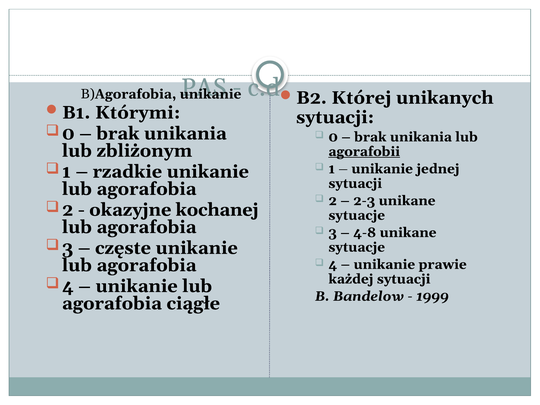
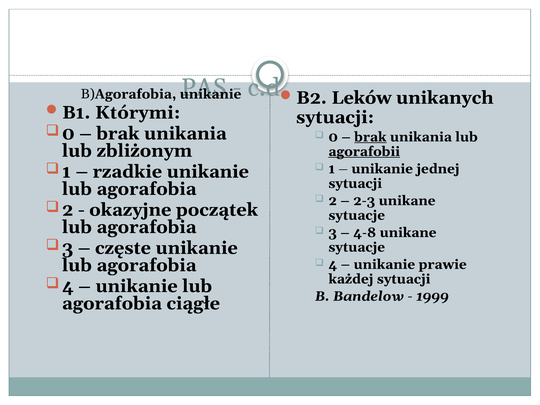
Której: Której -> Leków (362, 98)
brak underline: none -> present (370, 137)
kochanej: kochanej -> początek (217, 210)
